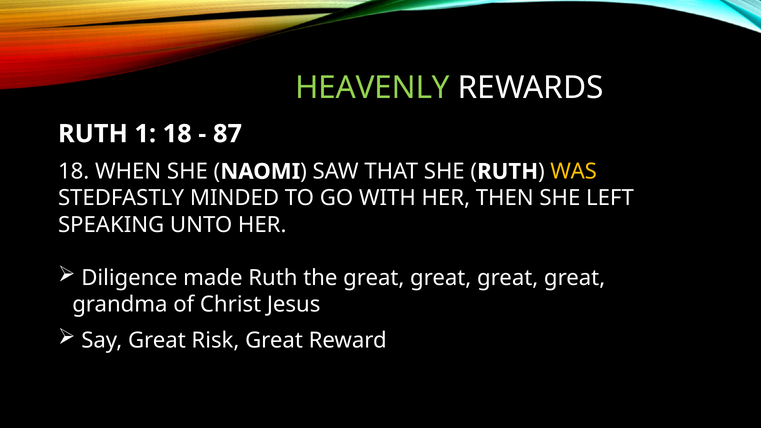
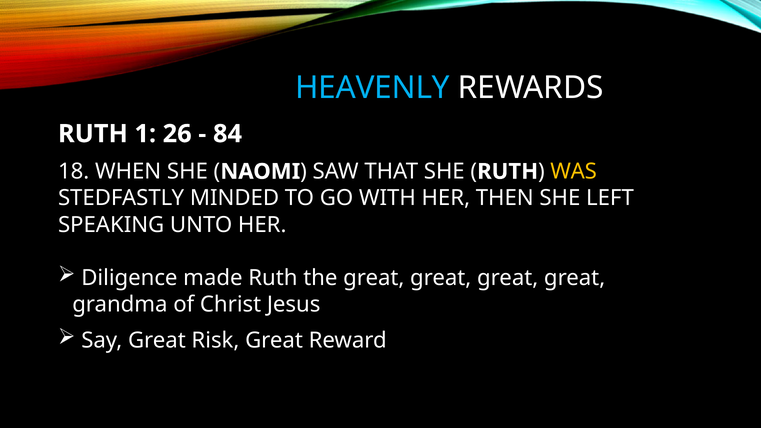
HEAVENLY colour: light green -> light blue (372, 88)
1 18: 18 -> 26 (177, 134)
87: 87 -> 84 (228, 134)
